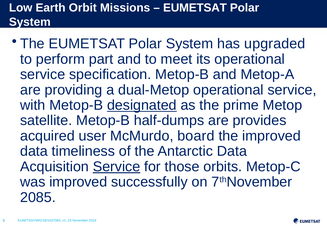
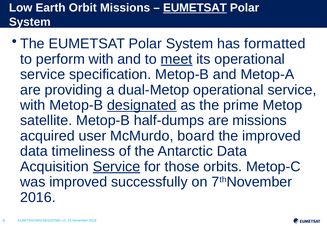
EUMETSAT underline: none -> present (195, 8)
upgraded: upgraded -> formatted (275, 44)
perform part: part -> with (101, 59)
meet underline: none -> present (177, 59)
are provides: provides -> missions (260, 121)
2085: 2085 -> 2016 (38, 198)
